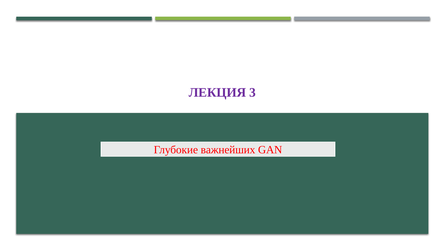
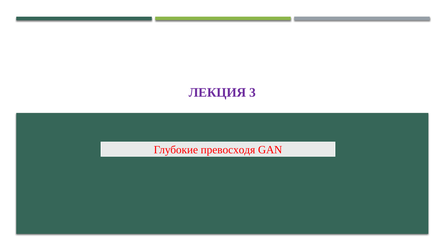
важнейших: важнейших -> превосходя (228, 150)
